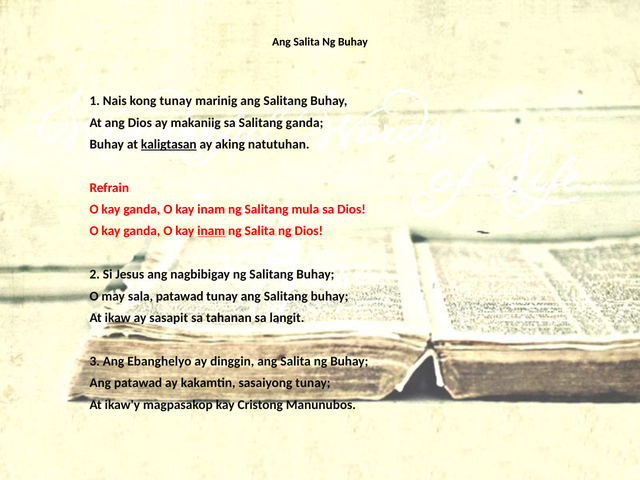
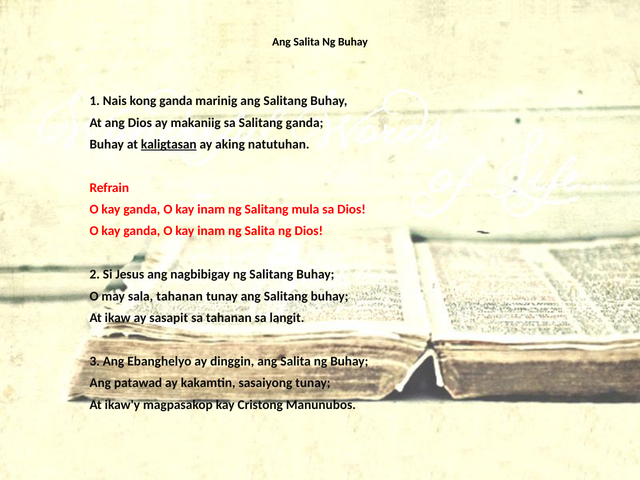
kong tunay: tunay -> ganda (176, 101)
inam underline: present -> none (211, 231)
sala patawad: patawad -> tahanan (180, 296)
